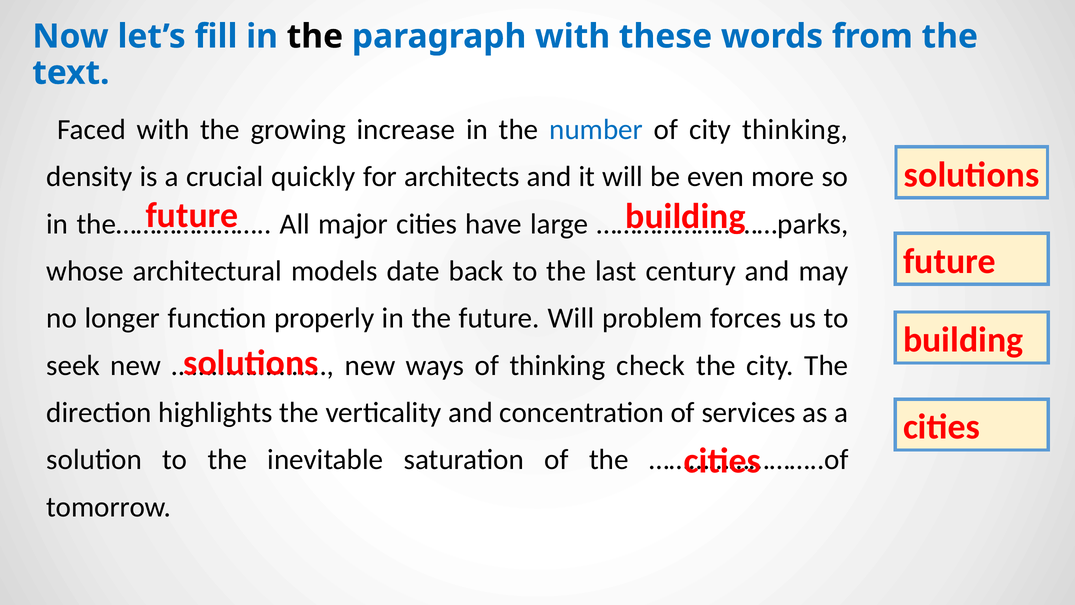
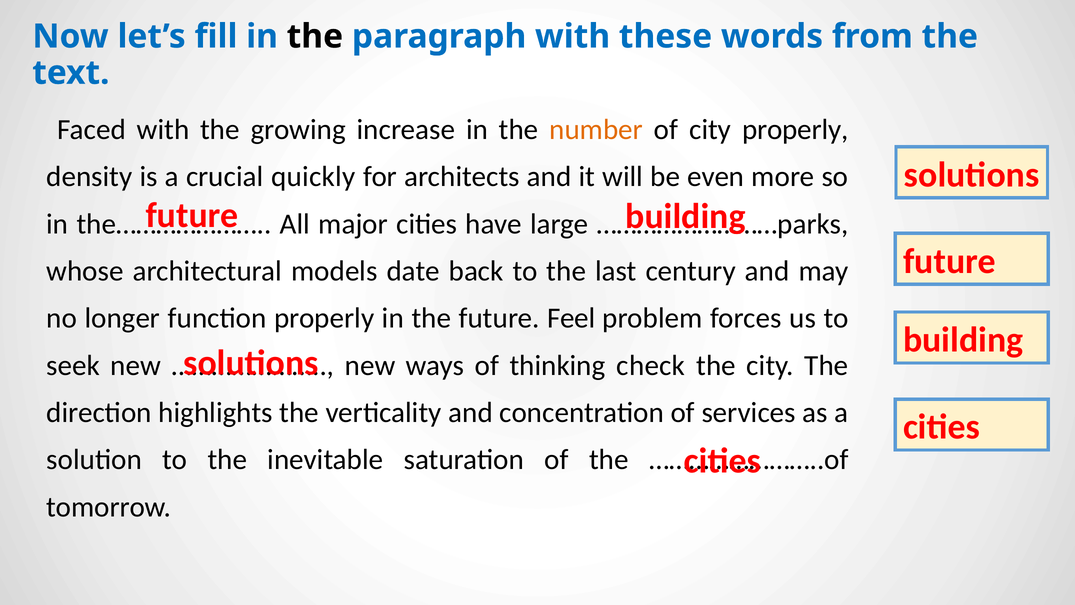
number colour: blue -> orange (596, 130)
city thinking: thinking -> properly (795, 130)
future Will: Will -> Feel (571, 318)
